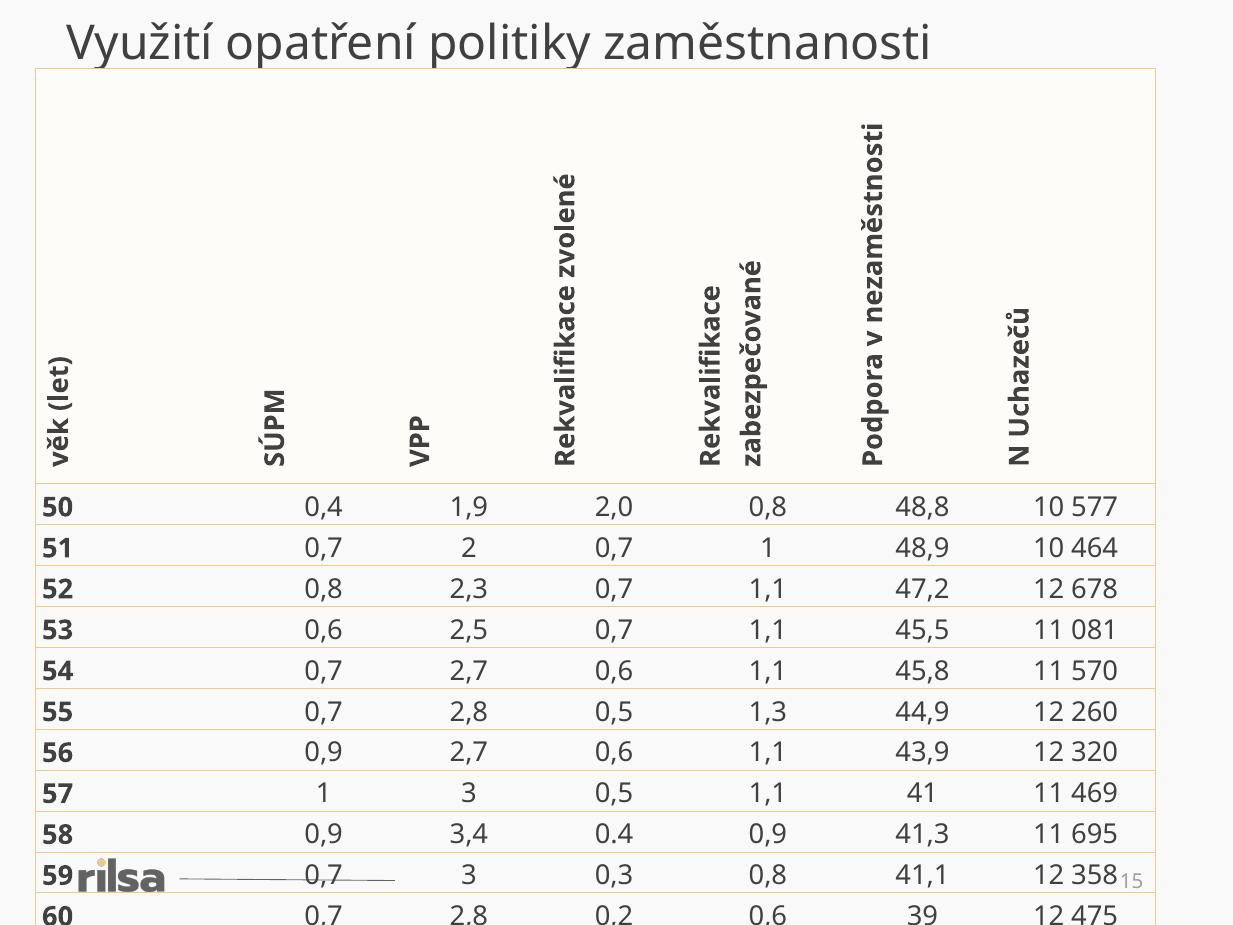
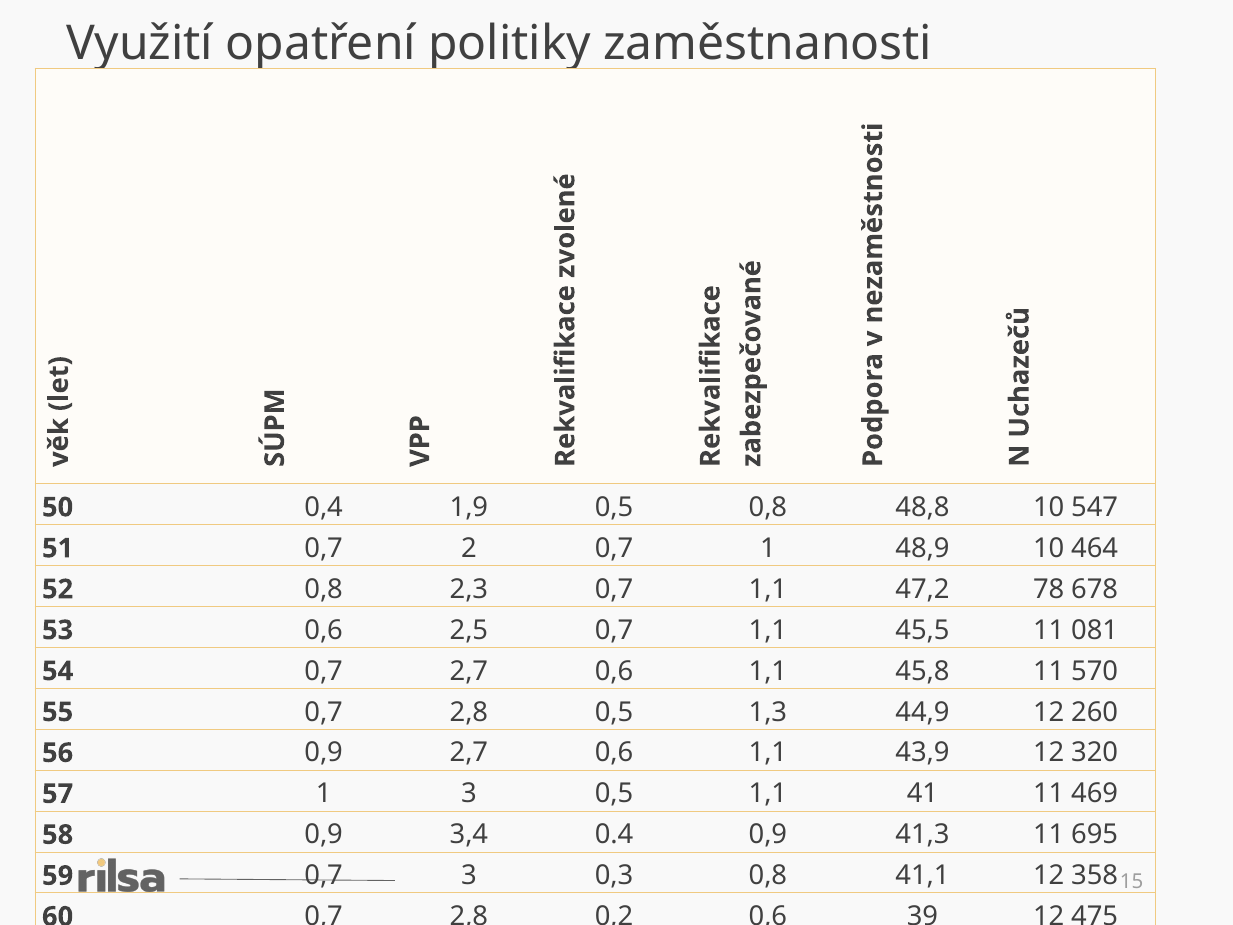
1,9 2,0: 2,0 -> 0,5 (614, 507)
577: 577 -> 547 (1095, 507)
47,2 12: 12 -> 78 (1049, 589)
